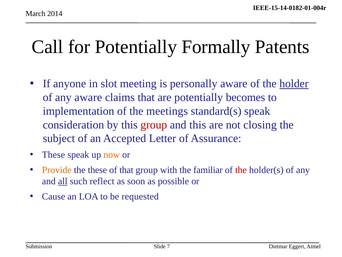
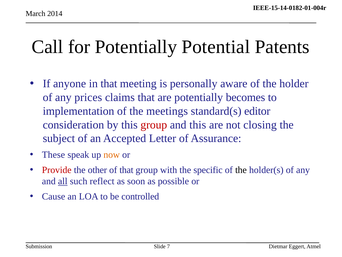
Formally: Formally -> Potential (216, 47)
in slot: slot -> that (109, 83)
holder underline: present -> none (294, 83)
any aware: aware -> prices (88, 97)
standard(s speak: speak -> editor (257, 111)
Provide colour: orange -> red (57, 170)
the these: these -> other (97, 170)
familiar: familiar -> specific (208, 170)
the colour: red -> black (241, 170)
requested: requested -> controlled (140, 196)
